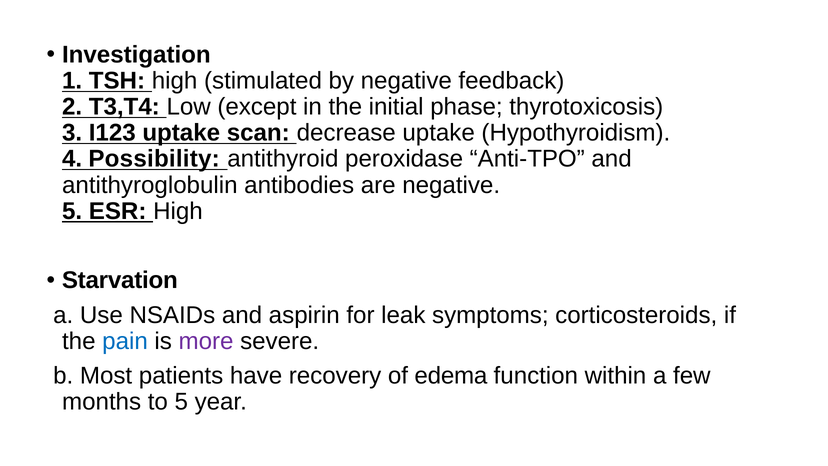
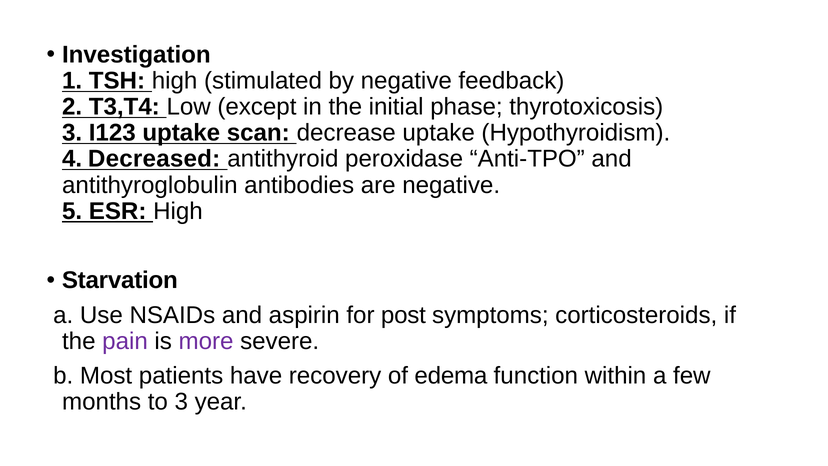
Possibility: Possibility -> Decreased (154, 159)
leak: leak -> post (403, 315)
pain colour: blue -> purple (125, 341)
to 5: 5 -> 3 (181, 402)
